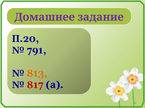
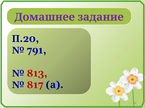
813 colour: orange -> red (37, 74)
